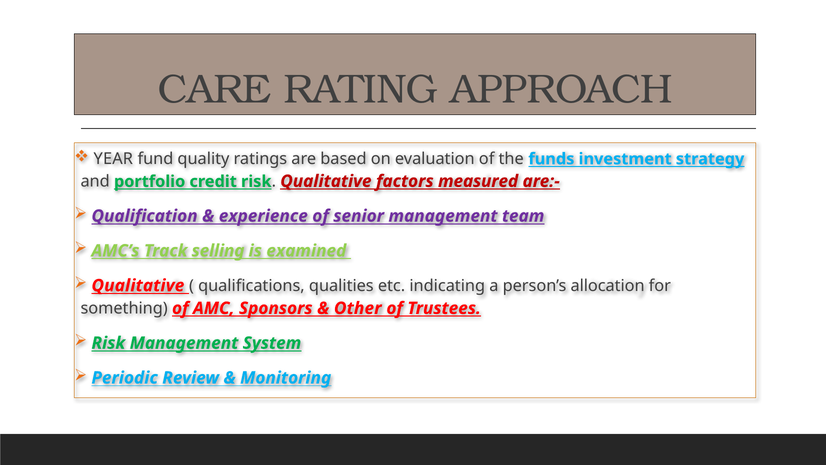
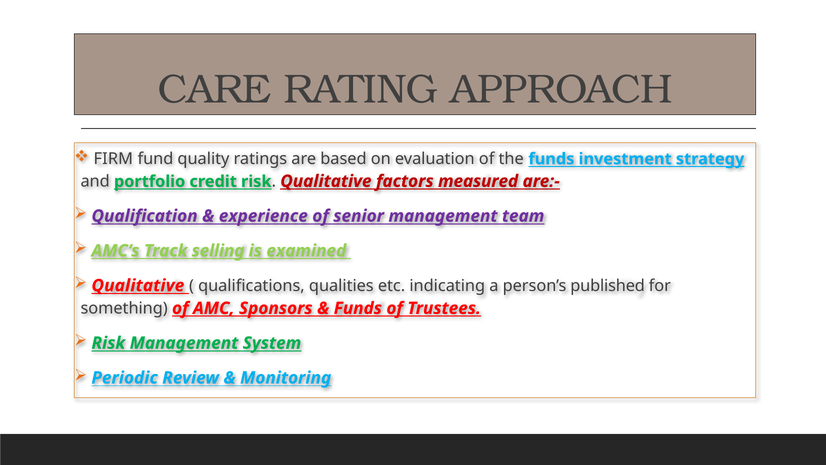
YEAR: YEAR -> FIRM (113, 159)
allocation: allocation -> published (608, 286)
Other: Other -> Funds (358, 308)
